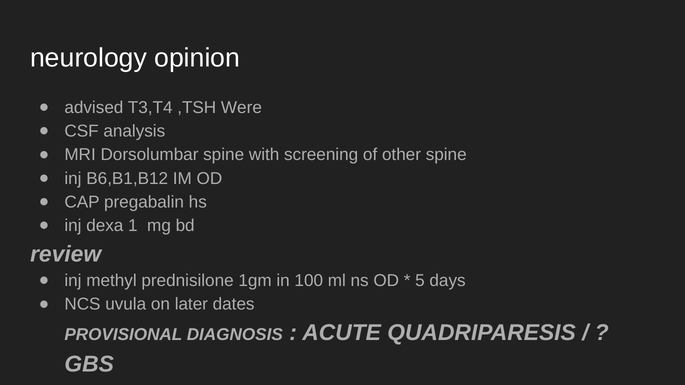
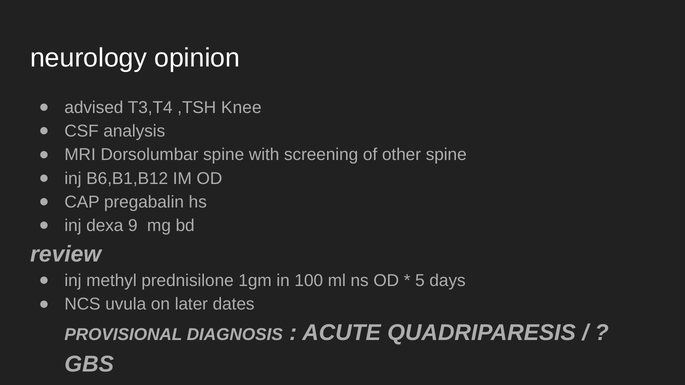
Were: Were -> Knee (241, 108)
1: 1 -> 9 (133, 226)
